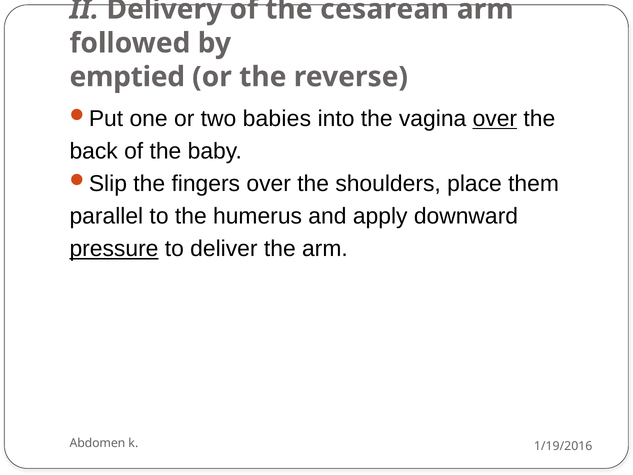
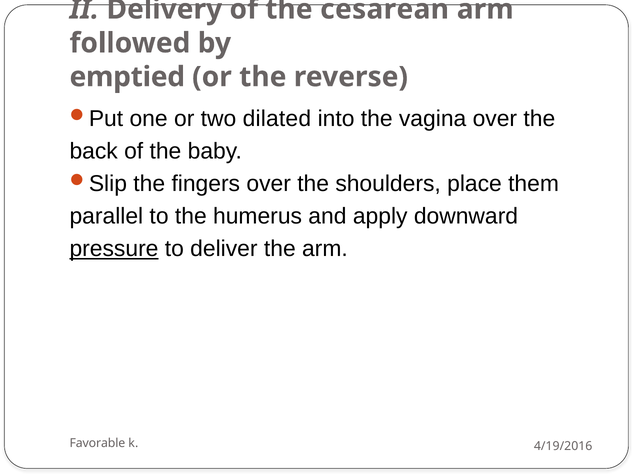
babies: babies -> dilated (277, 119)
over underline: present -> none (495, 119)
Abdomen: Abdomen -> Favorable (97, 443)
1/19/2016: 1/19/2016 -> 4/19/2016 (563, 446)
